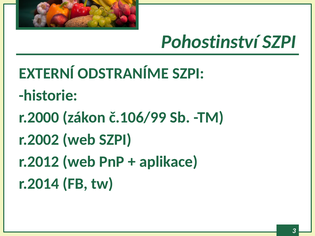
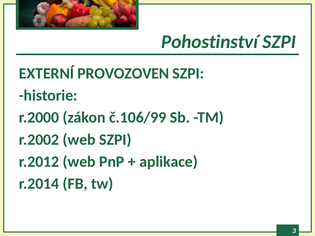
ODSTRANÍME: ODSTRANÍME -> PROVOZOVEN (123, 74)
